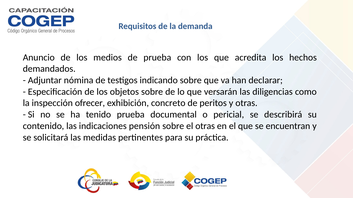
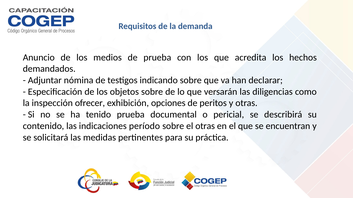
concreto: concreto -> opciones (168, 103)
pensión: pensión -> período (144, 126)
